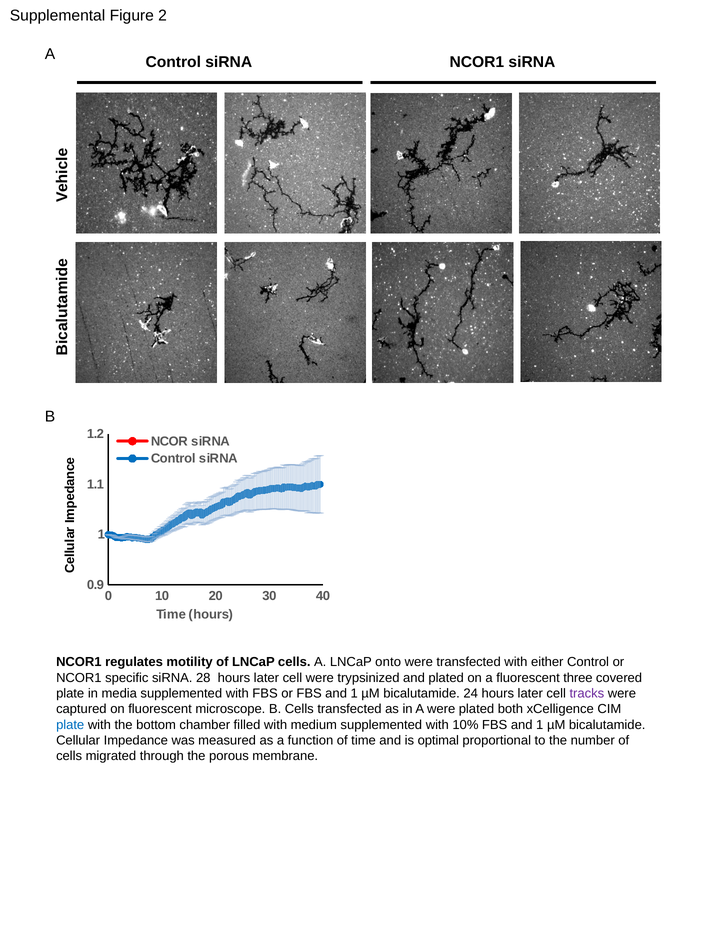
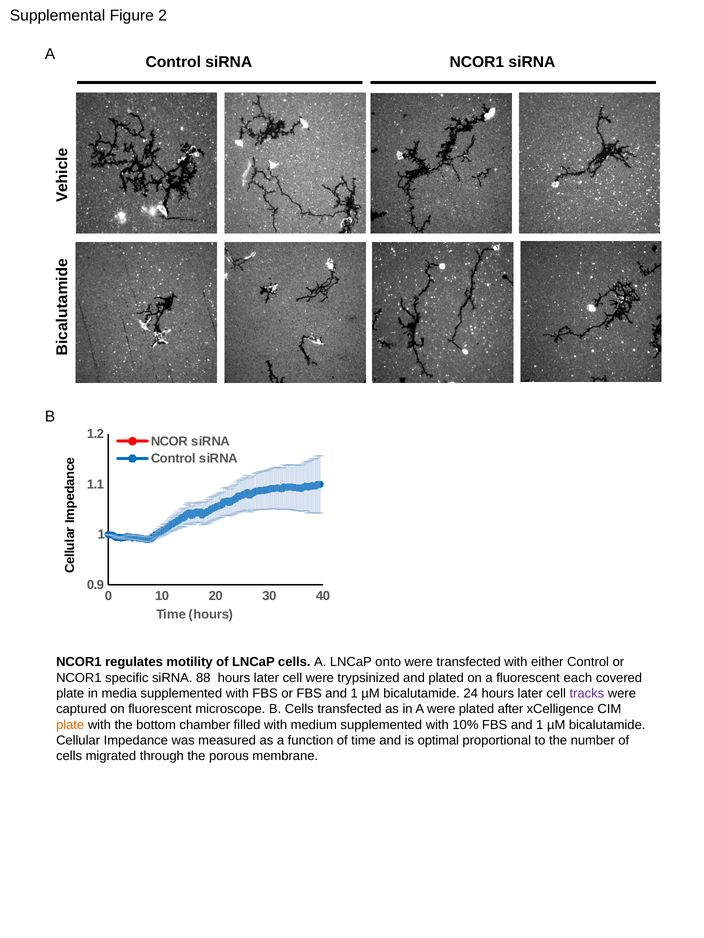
28: 28 -> 88 (203, 678)
three: three -> each (578, 678)
both: both -> after (510, 710)
plate colour: blue -> orange (70, 725)
